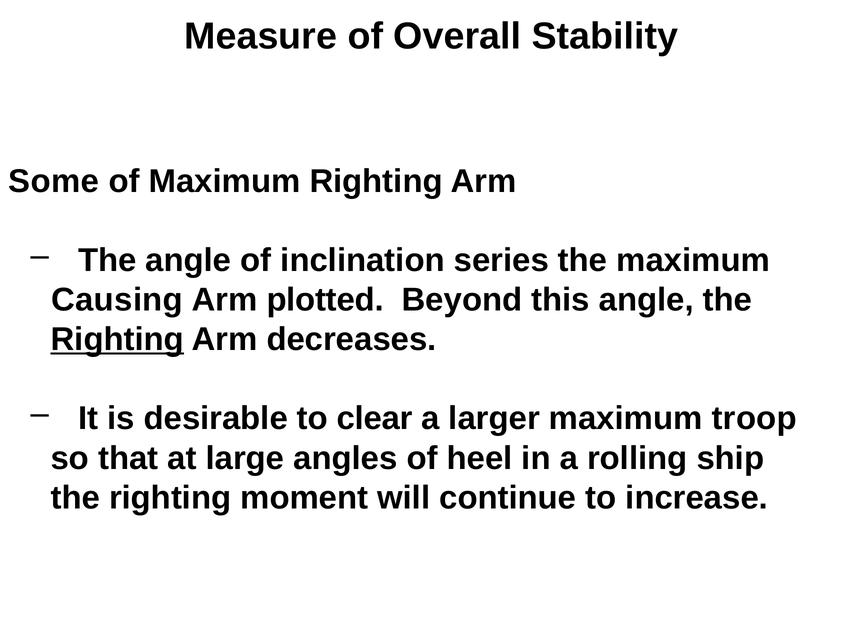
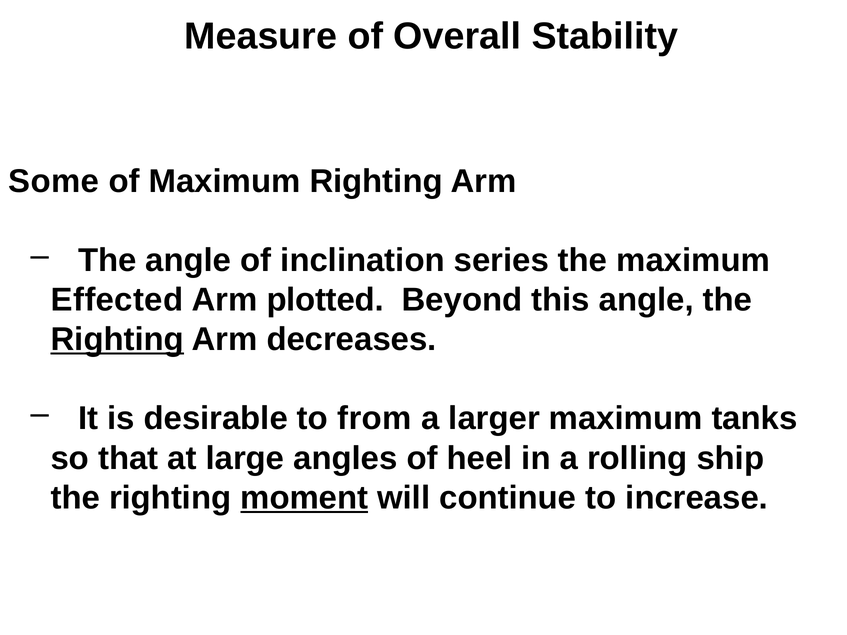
Causing: Causing -> Effected (117, 300)
clear: clear -> from (374, 419)
troop: troop -> tanks (754, 419)
moment underline: none -> present (304, 498)
